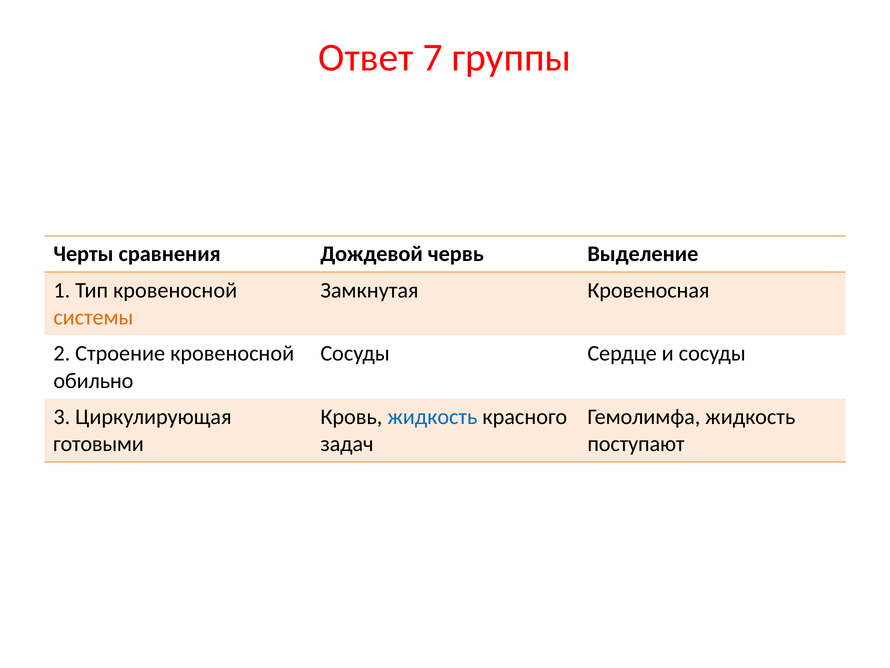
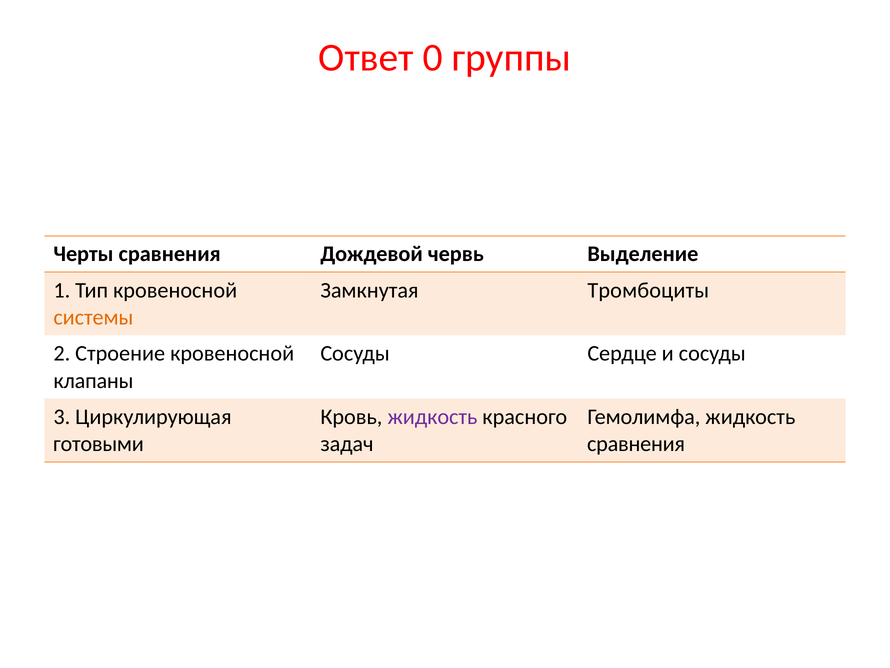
7: 7 -> 0 (433, 58)
Кровеносная: Кровеносная -> Тромбоциты (648, 290)
обильно: обильно -> клапаны (93, 380)
жидкость colour: blue -> purple (432, 417)
поступают: поступают -> сравнения (636, 444)
